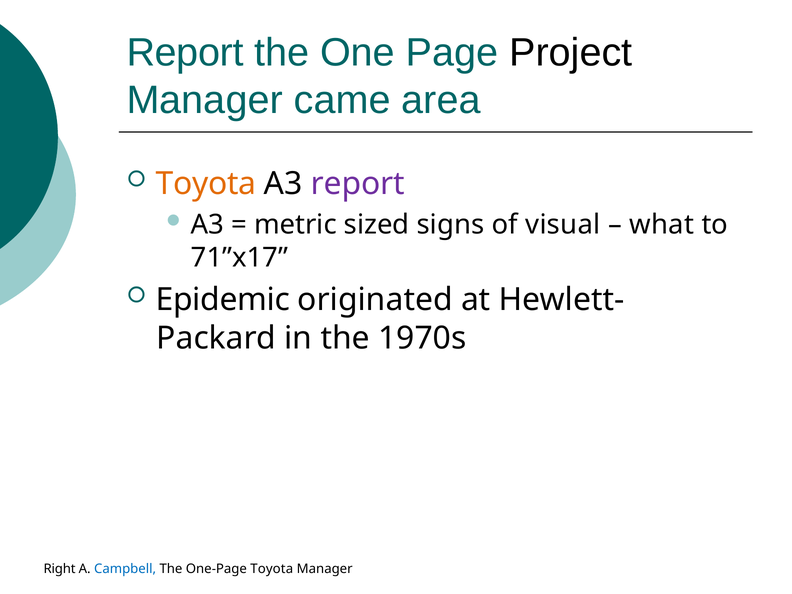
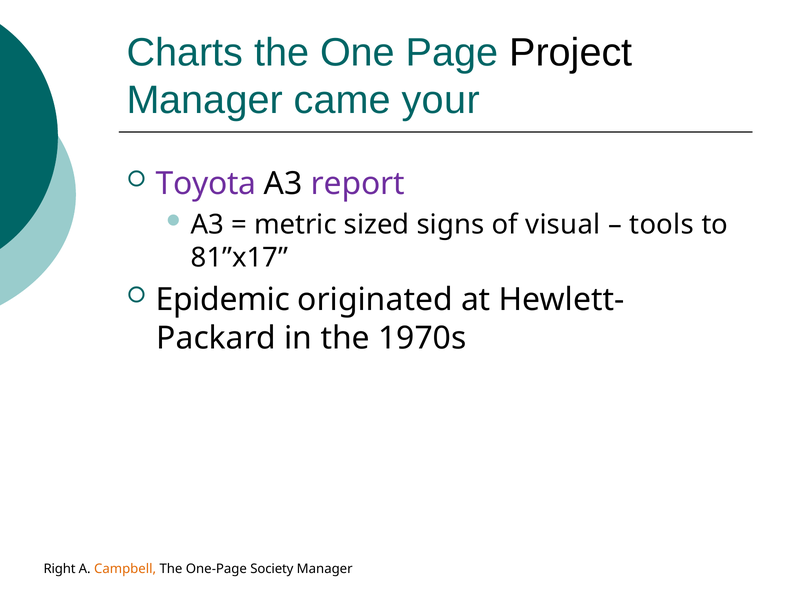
Report: Report -> Charts (185, 53)
area: area -> your (441, 100)
Toyota colour: orange -> purple (206, 184)
what: what -> tools (662, 224)
71”x17: 71”x17 -> 81”x17 (239, 257)
Campbell colour: blue -> orange (125, 569)
One-Page Toyota: Toyota -> Society (272, 569)
